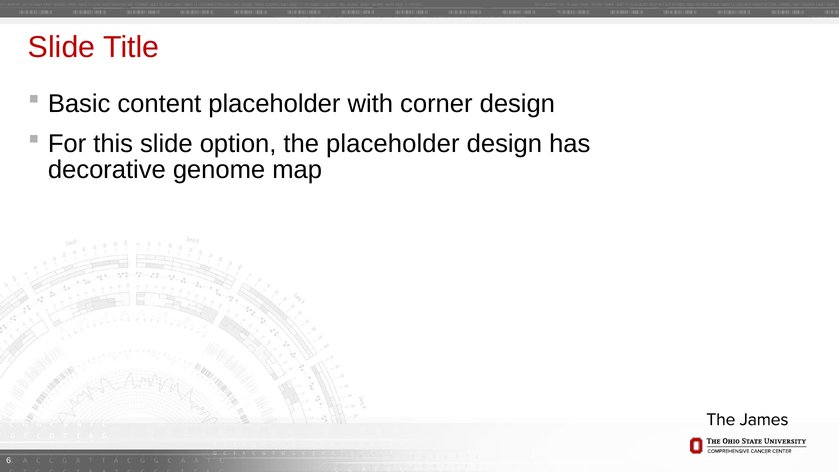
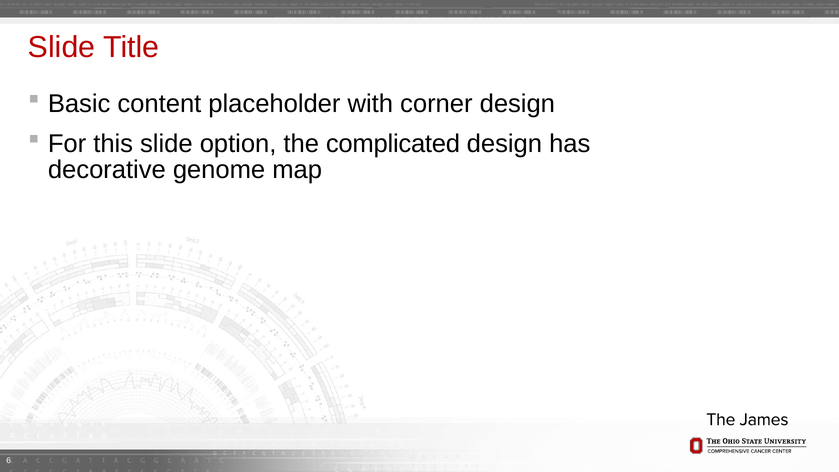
the placeholder: placeholder -> complicated (393, 144)
